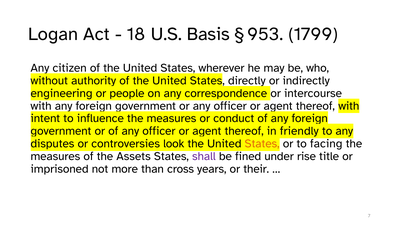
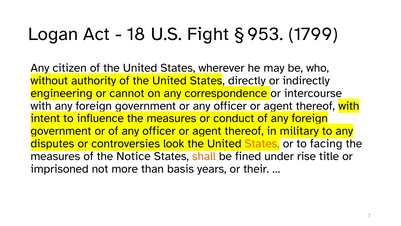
Basis: Basis -> Fight (208, 34)
people: people -> cannot (127, 93)
friendly: friendly -> military (299, 131)
Assets: Assets -> Notice (134, 156)
shall colour: purple -> orange (204, 156)
cross: cross -> basis (181, 169)
